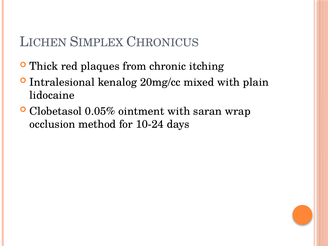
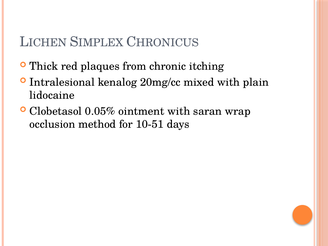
10-24: 10-24 -> 10-51 (150, 124)
